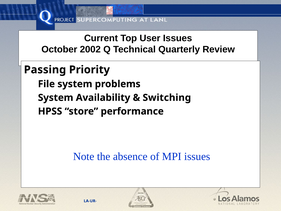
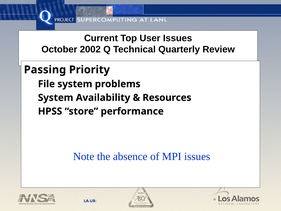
Switching: Switching -> Resources (167, 98)
